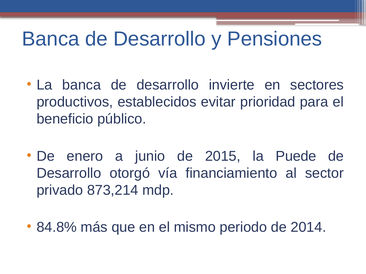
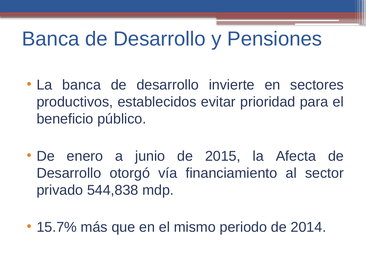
Puede: Puede -> Afecta (296, 156)
873,214: 873,214 -> 544,838 (113, 190)
84.8%: 84.8% -> 15.7% (57, 228)
